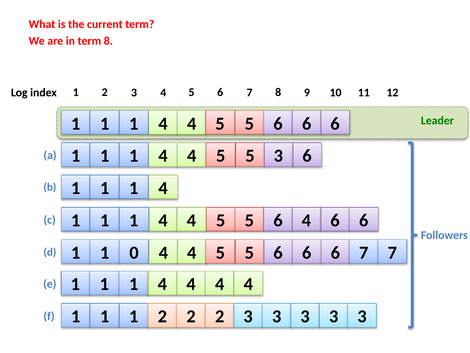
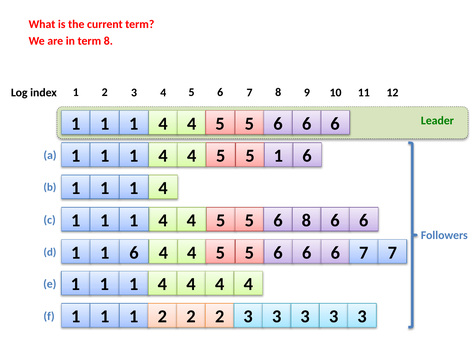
3: 3 -> 1 (279, 156)
6 4: 4 -> 8 (307, 220)
1 1 0: 0 -> 6 (134, 252)
